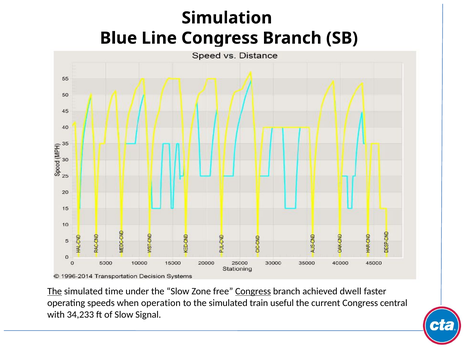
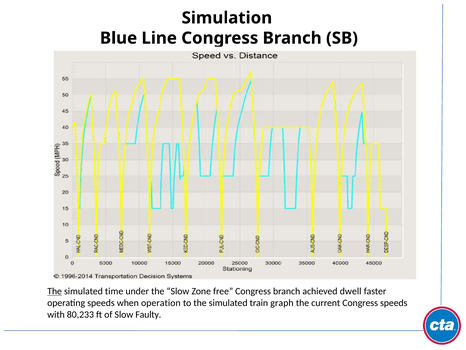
Congress underline: present -> none (253, 291)
useful: useful -> graph (282, 303)
Congress central: central -> speeds (394, 303)
34,233: 34,233 -> 80,233 (80, 314)
Signal: Signal -> Faulty (148, 314)
